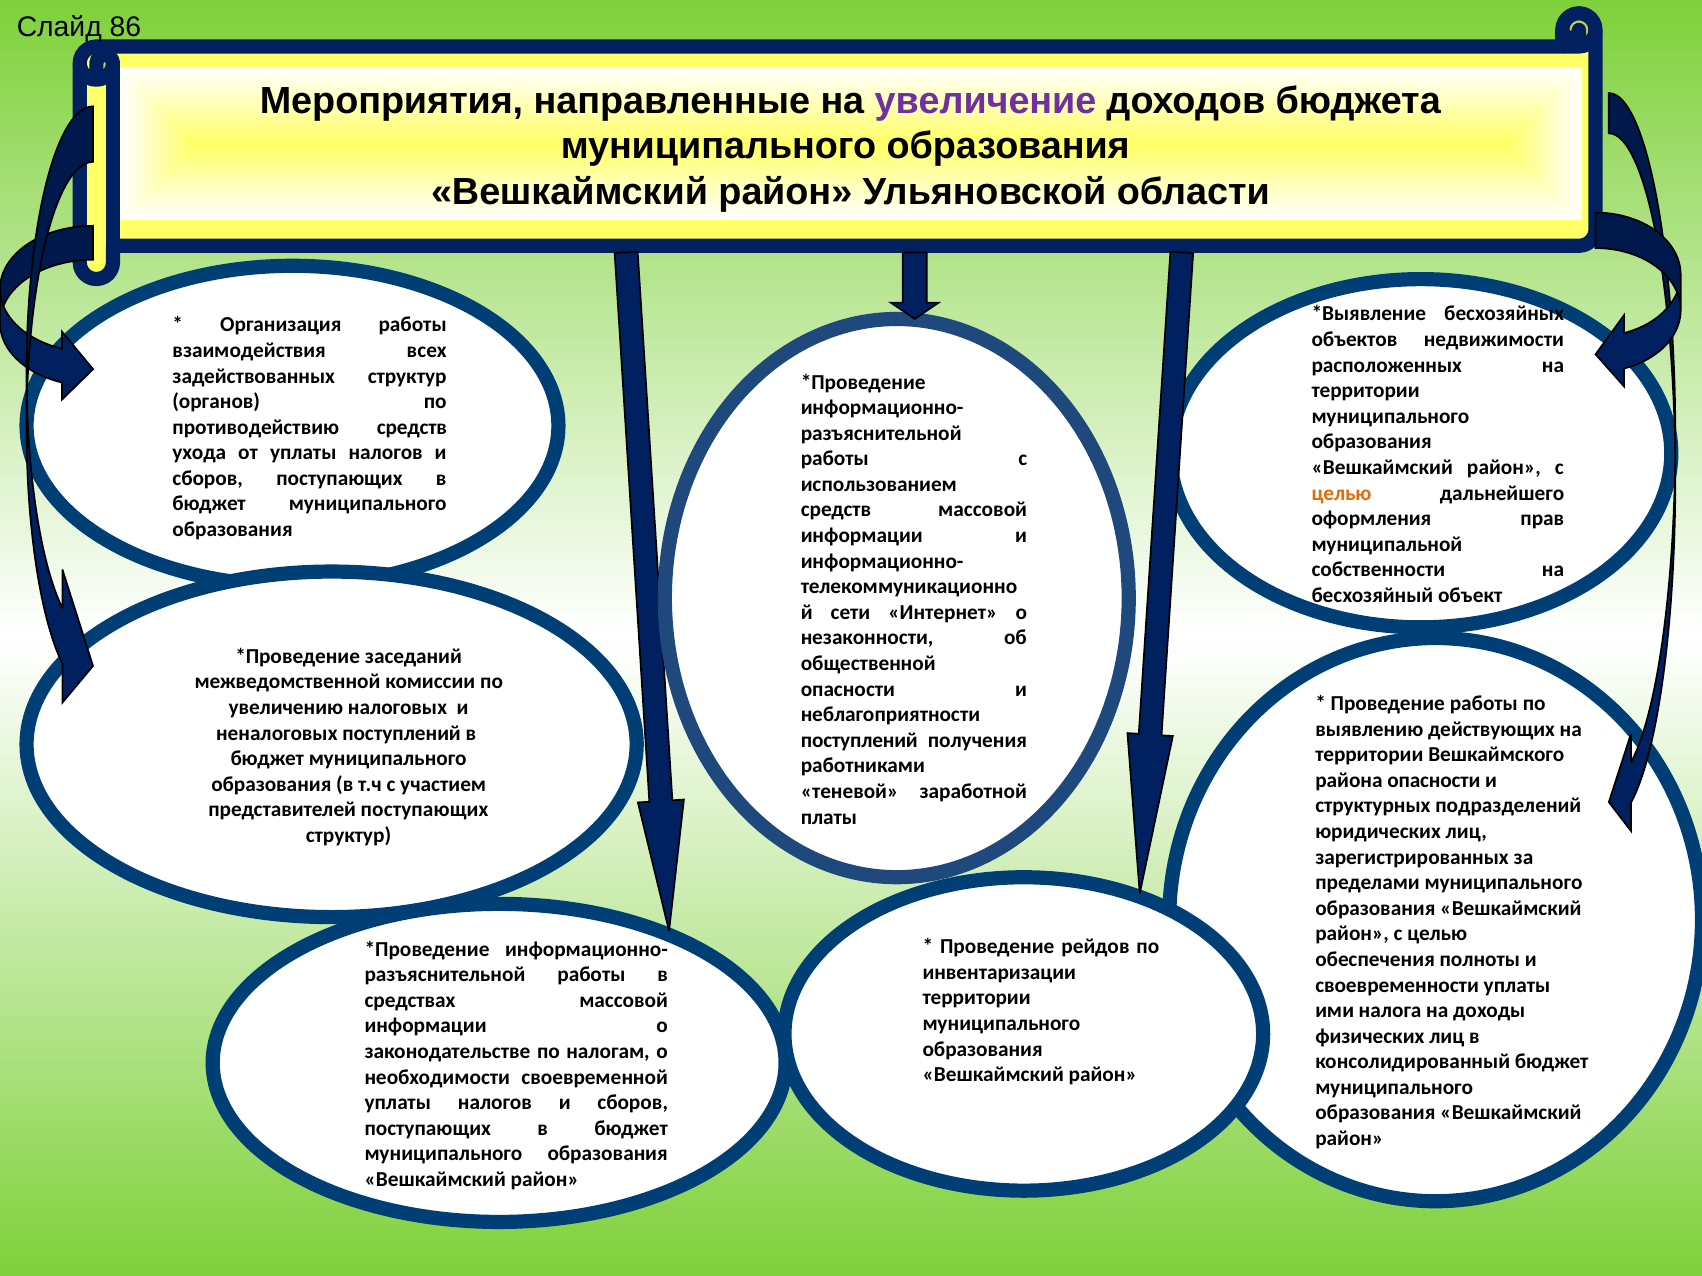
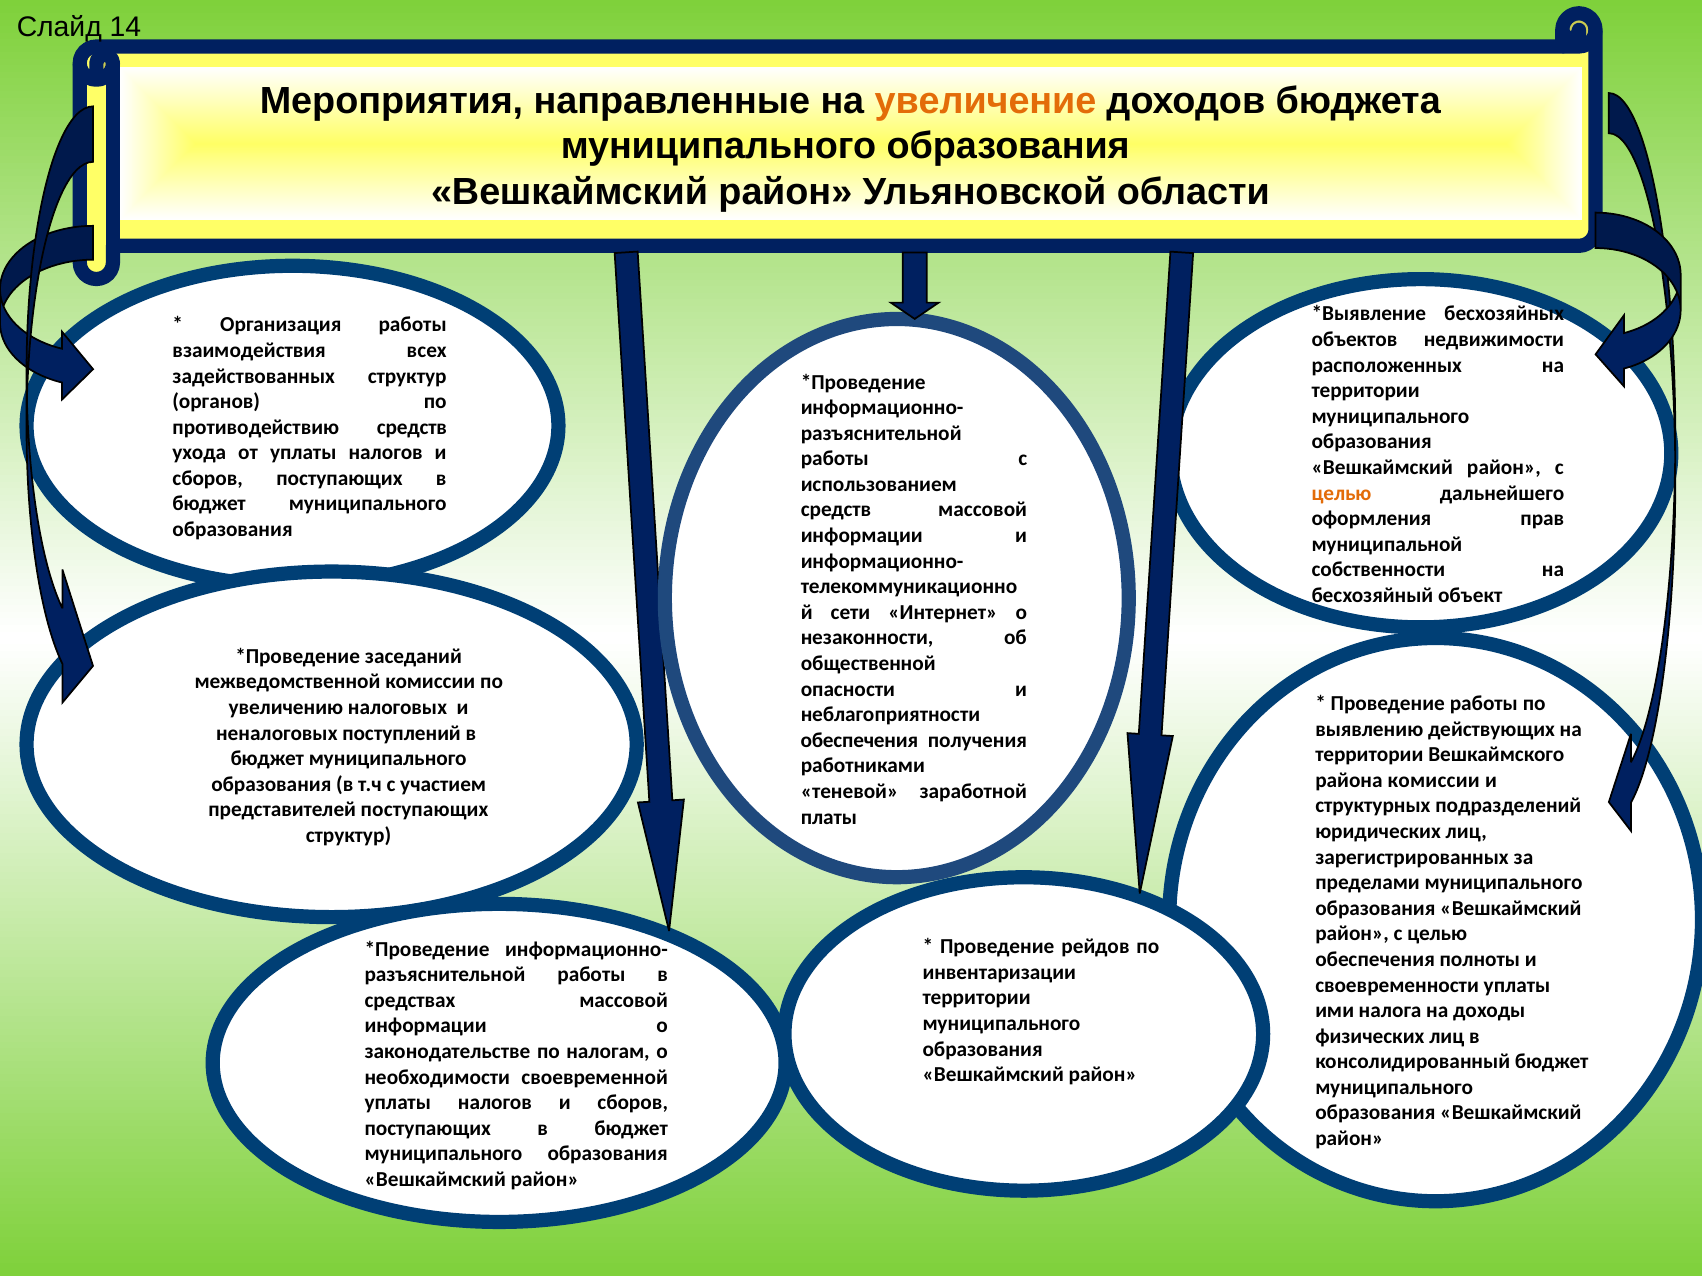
86: 86 -> 14 (125, 27)
увеличение colour: purple -> orange (985, 101)
поступлений: поступлений -> обеспечения (859, 741)
района опасности: опасности -> комиссии (1434, 781)
